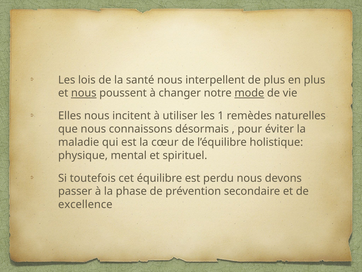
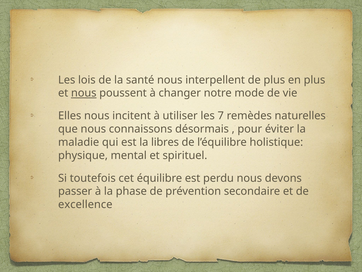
mode underline: present -> none (249, 93)
1: 1 -> 7 (221, 116)
cœur: cœur -> libres (165, 142)
